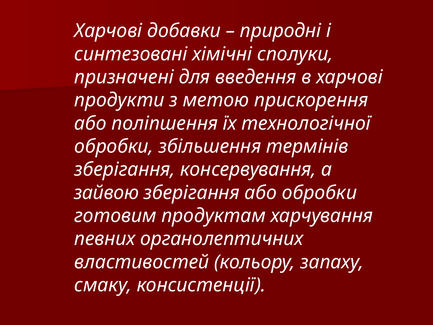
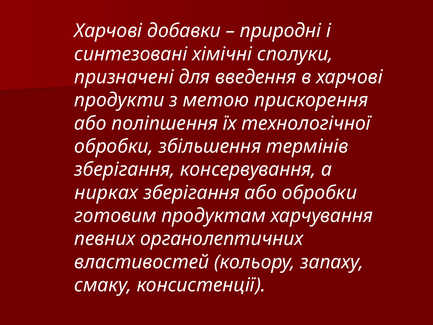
зайвою: зайвою -> нирках (106, 193)
